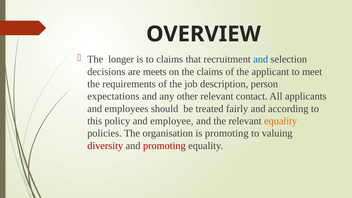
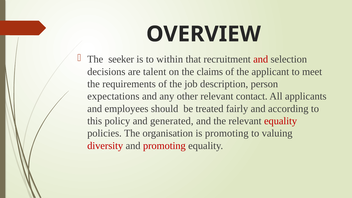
longer: longer -> seeker (121, 59)
to claims: claims -> within (170, 59)
and colour: blue -> red (261, 59)
meets: meets -> talent (155, 72)
employee: employee -> generated (172, 121)
equality colour: orange -> red (281, 121)
